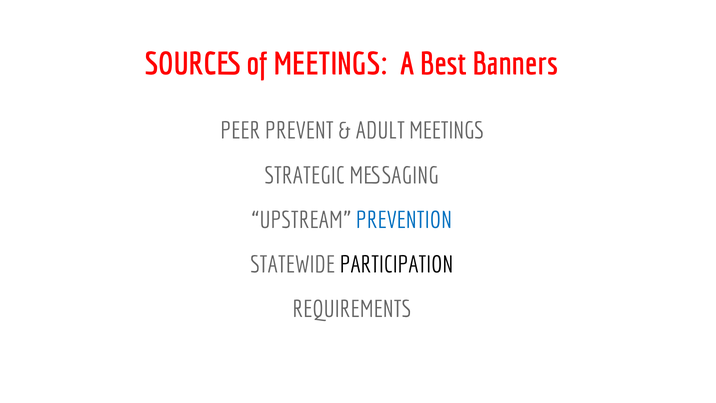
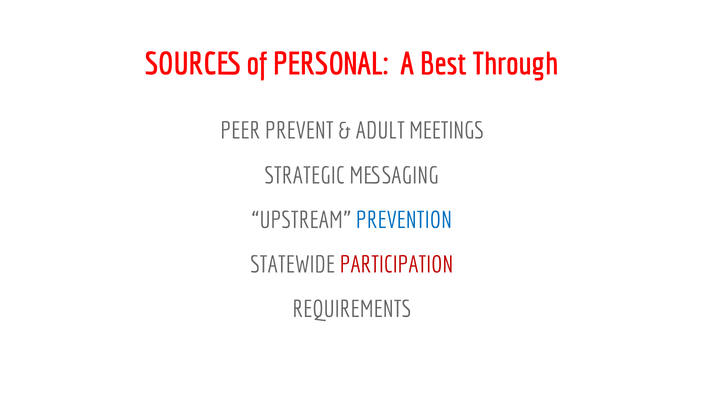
of MEETINGS: MEETINGS -> PERSONAL (331, 64)
Banners: Banners -> Through (516, 64)
PARTICIPATION colour: black -> red (396, 265)
